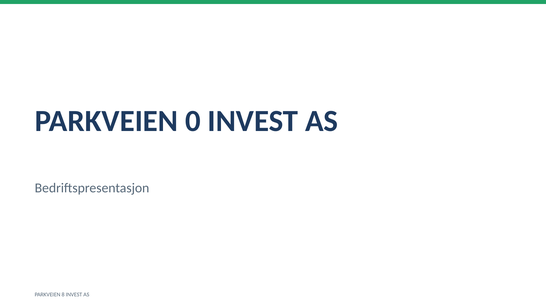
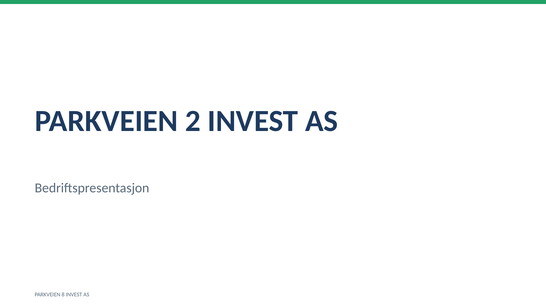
0: 0 -> 2 (193, 121)
